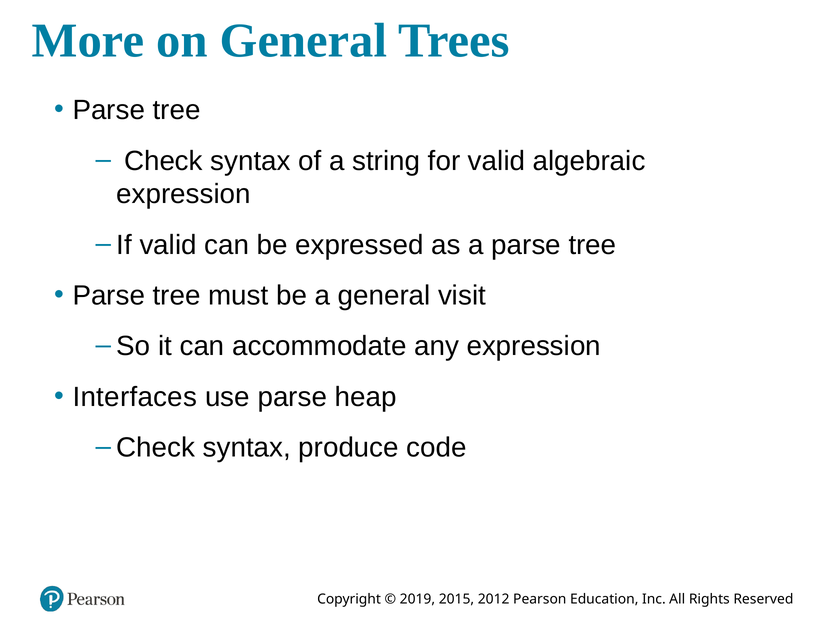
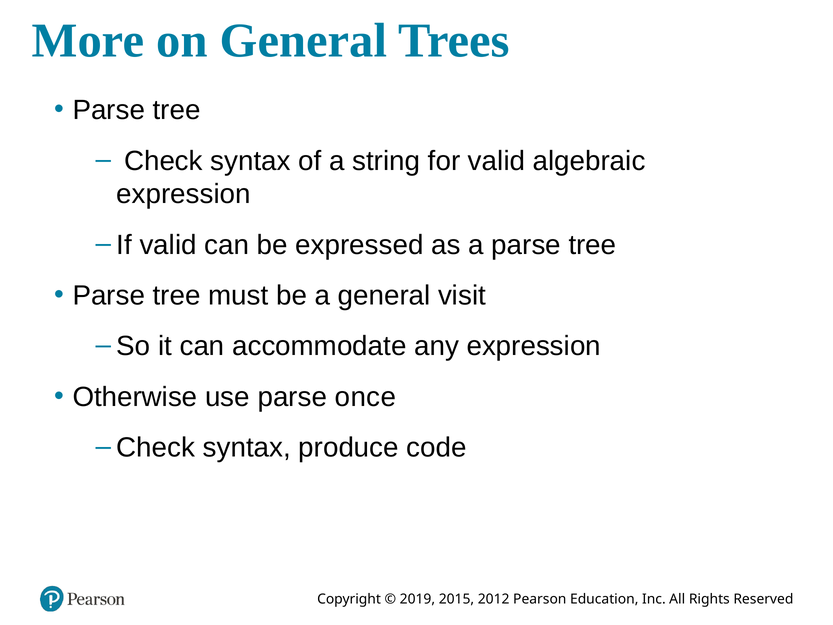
Interfaces: Interfaces -> Otherwise (135, 397)
heap: heap -> once (365, 397)
